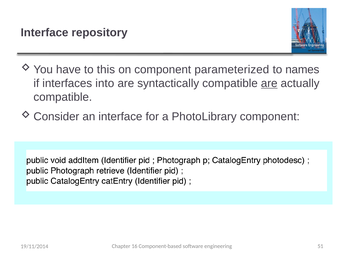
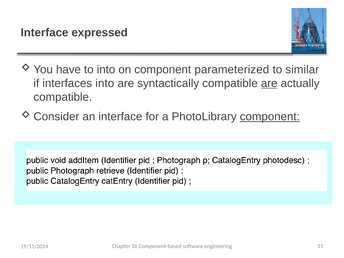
repository: repository -> expressed (100, 33)
to this: this -> into (106, 70)
names: names -> similar (302, 70)
component underline: none -> present (270, 117)
